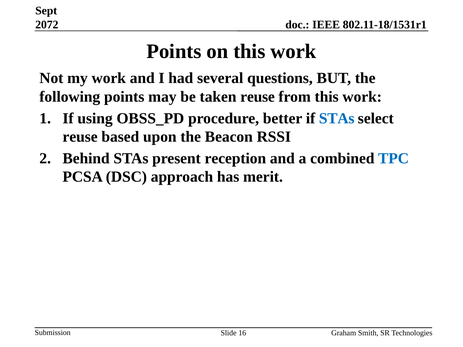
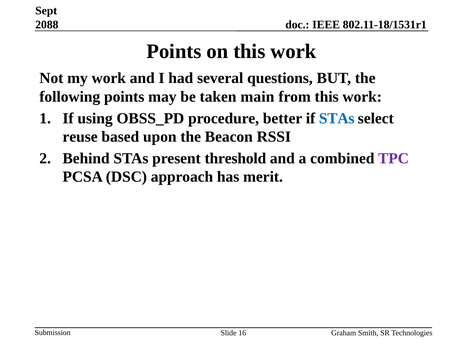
2072: 2072 -> 2088 (47, 25)
taken reuse: reuse -> main (257, 97)
reception: reception -> threshold (235, 159)
TPC colour: blue -> purple (393, 159)
